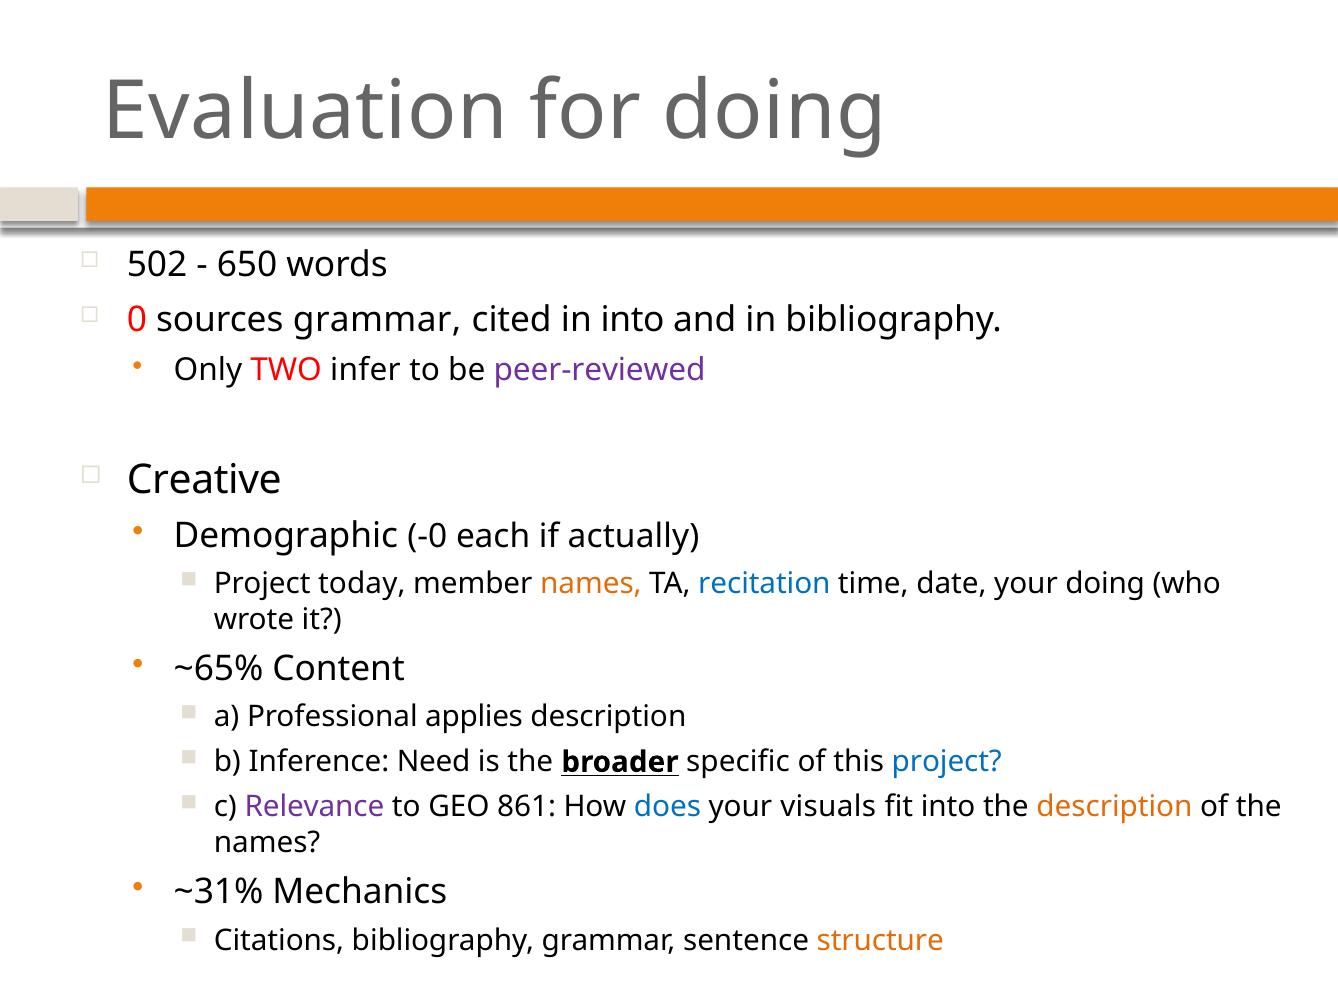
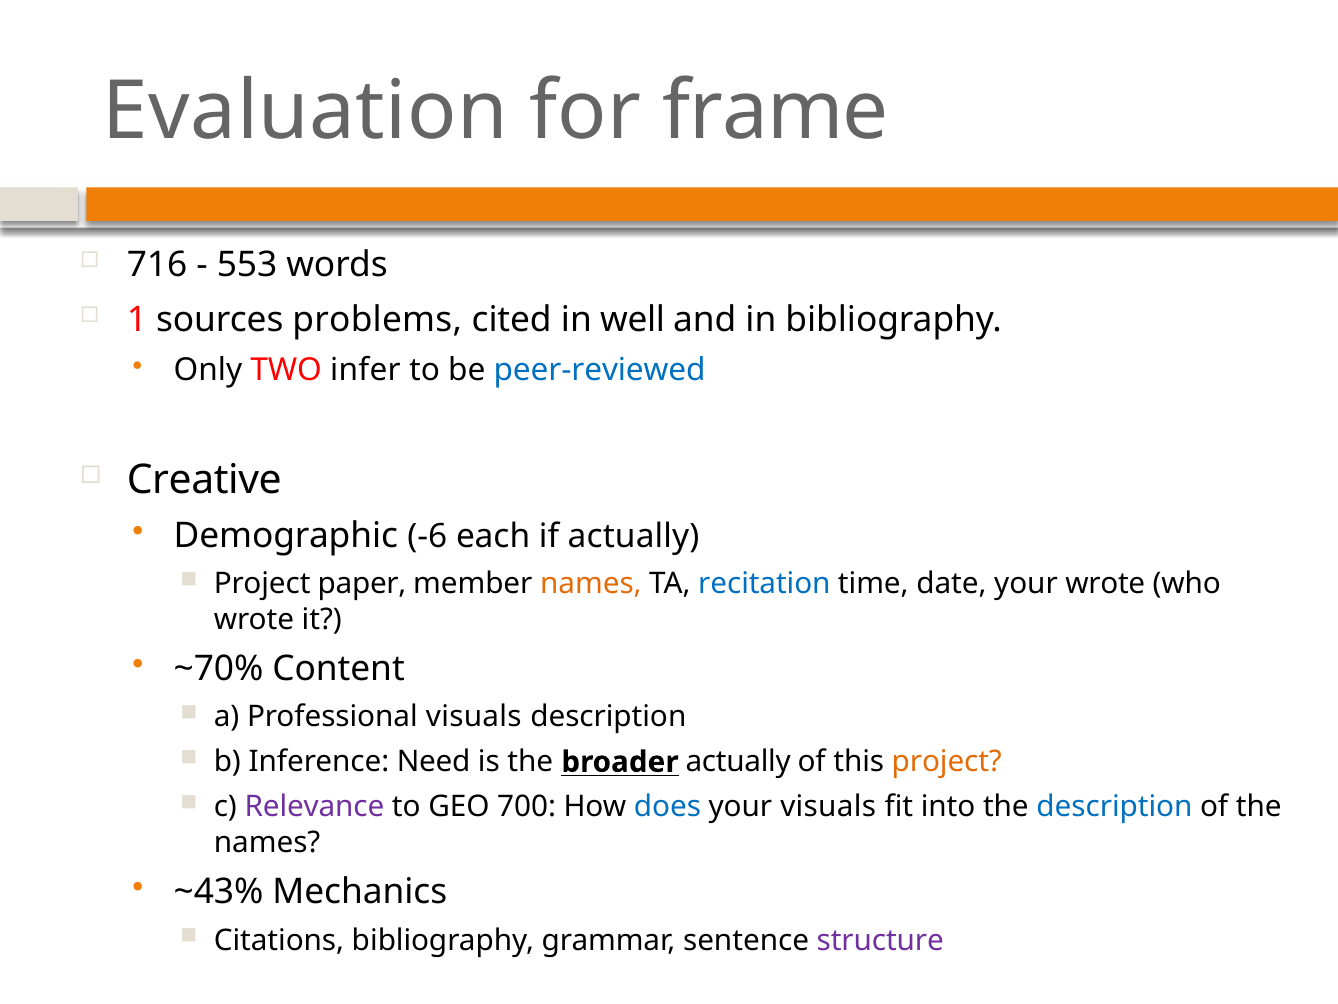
for doing: doing -> frame (776, 112)
502: 502 -> 716 (157, 264)
650: 650 -> 553 (247, 264)
0: 0 -> 1 (137, 320)
sources grammar: grammar -> problems (377, 320)
in into: into -> well (633, 320)
peer-reviewed colour: purple -> blue (600, 370)
-0: -0 -> -6 (427, 536)
today: today -> paper (362, 584)
your doing: doing -> wrote (1105, 584)
~65%: ~65% -> ~70% (219, 669)
Professional applies: applies -> visuals (474, 717)
broader specific: specific -> actually (738, 762)
project colour: blue -> orange (947, 762)
861: 861 -> 700 (527, 807)
description colour: orange -> blue (1114, 807)
~31%: ~31% -> ~43% (219, 892)
structure colour: orange -> purple (880, 940)
